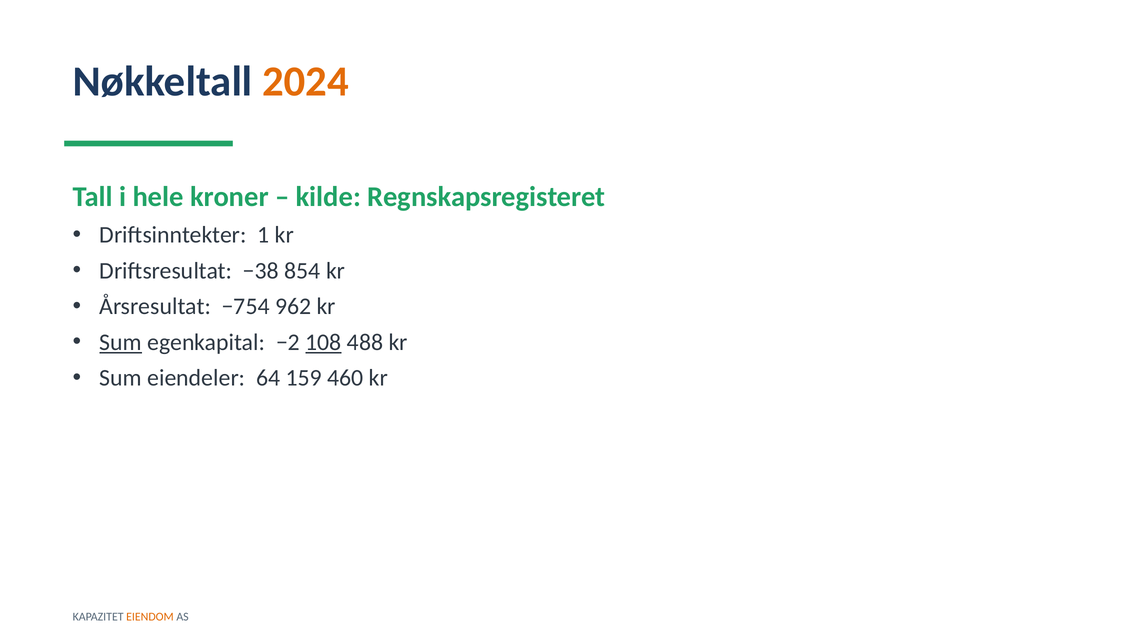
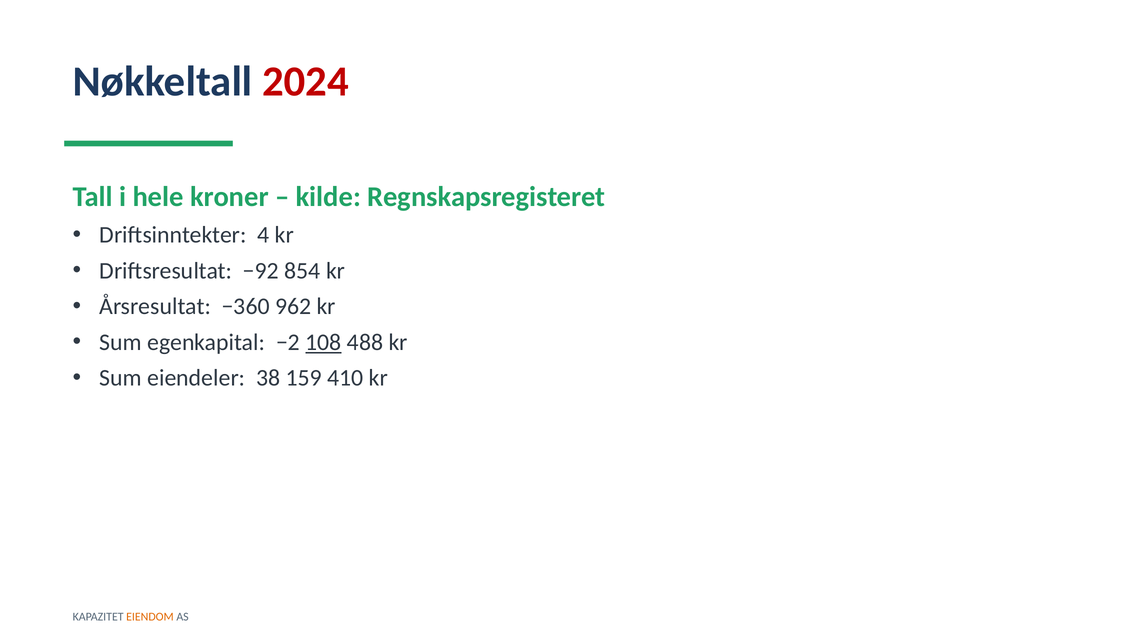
2024 colour: orange -> red (305, 82)
1: 1 -> 4 (263, 235)
−38: −38 -> −92 (261, 271)
−754: −754 -> −360 (246, 306)
Sum underline: present -> none (121, 342)
64: 64 -> 38 (268, 378)
460: 460 -> 410 (345, 378)
